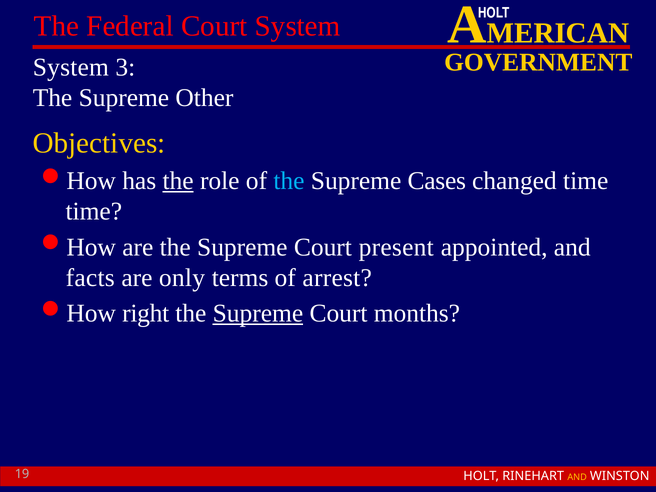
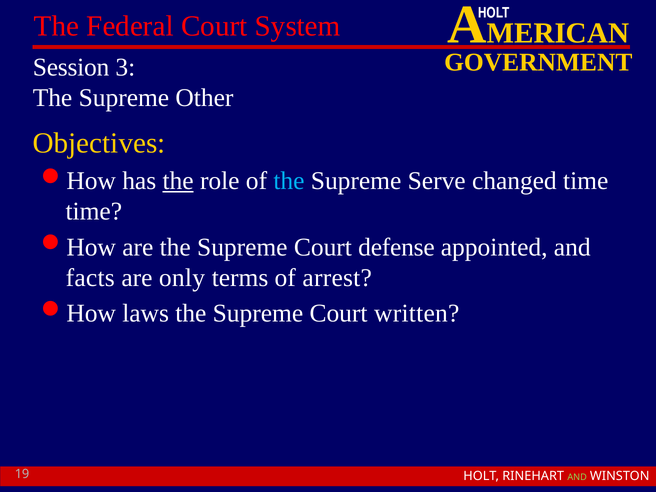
System: System -> Session (71, 67)
Cases: Cases -> Serve (437, 181)
present: present -> defense (396, 247)
right: right -> laws (146, 314)
Supreme underline: present -> none (258, 314)
months: months -> written (417, 314)
AND colour: yellow -> light green (577, 477)
